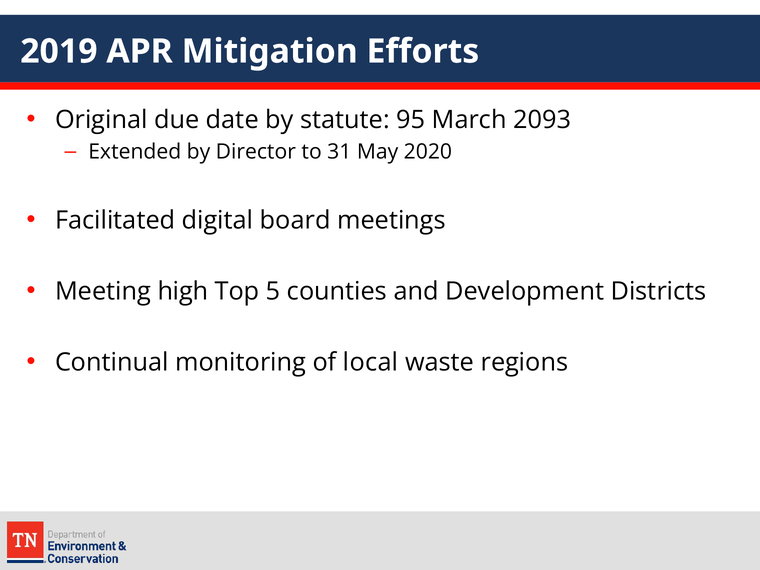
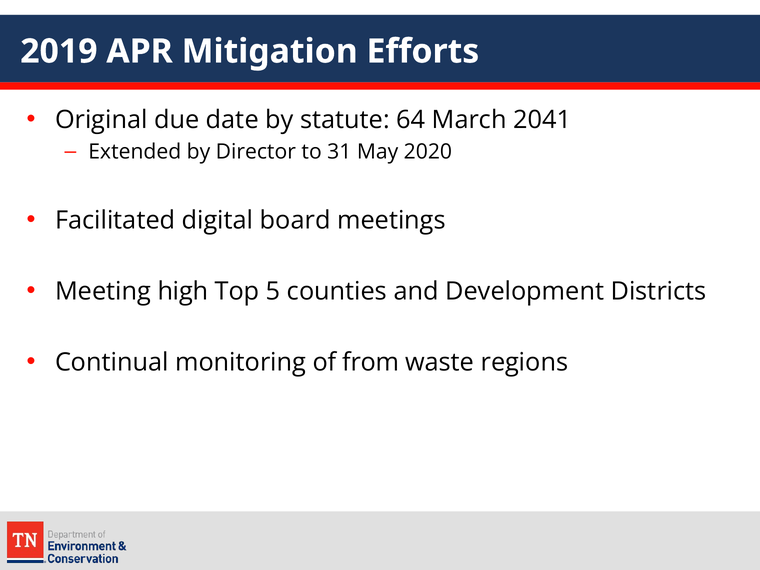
95: 95 -> 64 (411, 120)
2093: 2093 -> 2041 (542, 120)
local: local -> from (371, 362)
